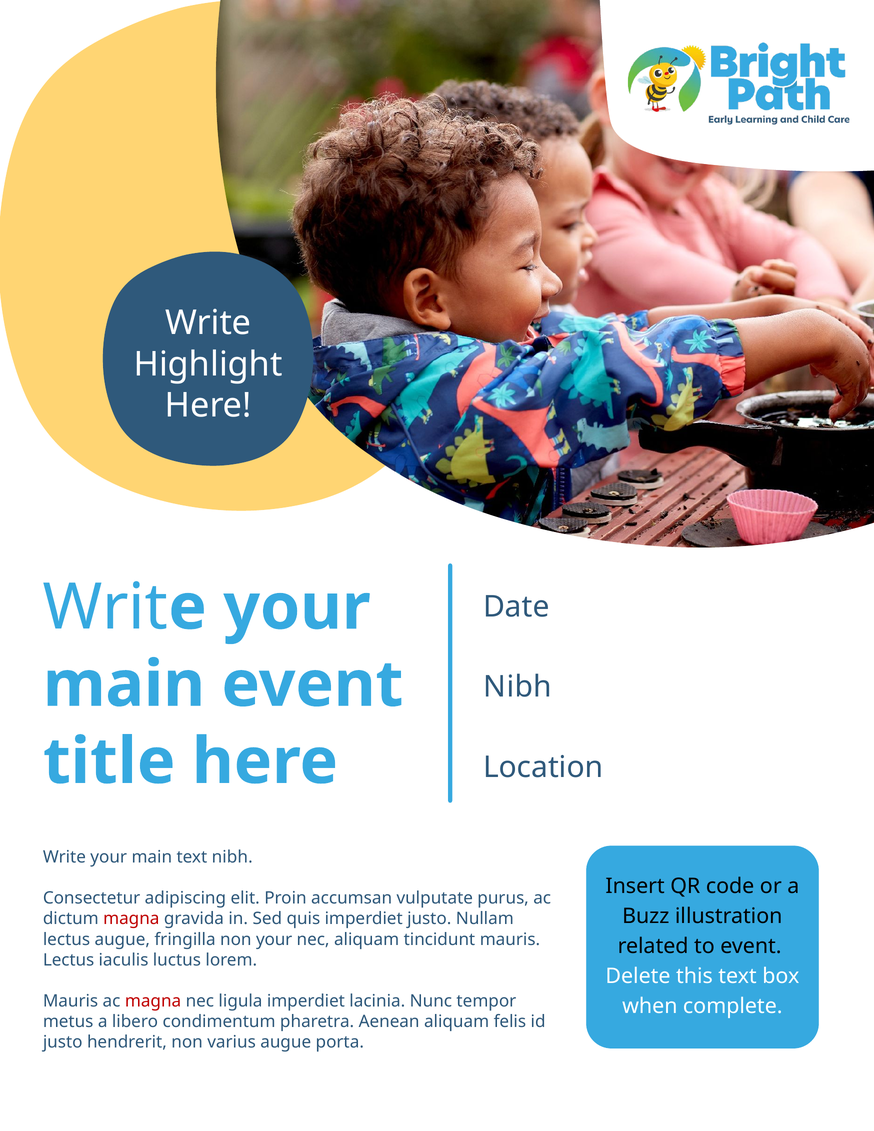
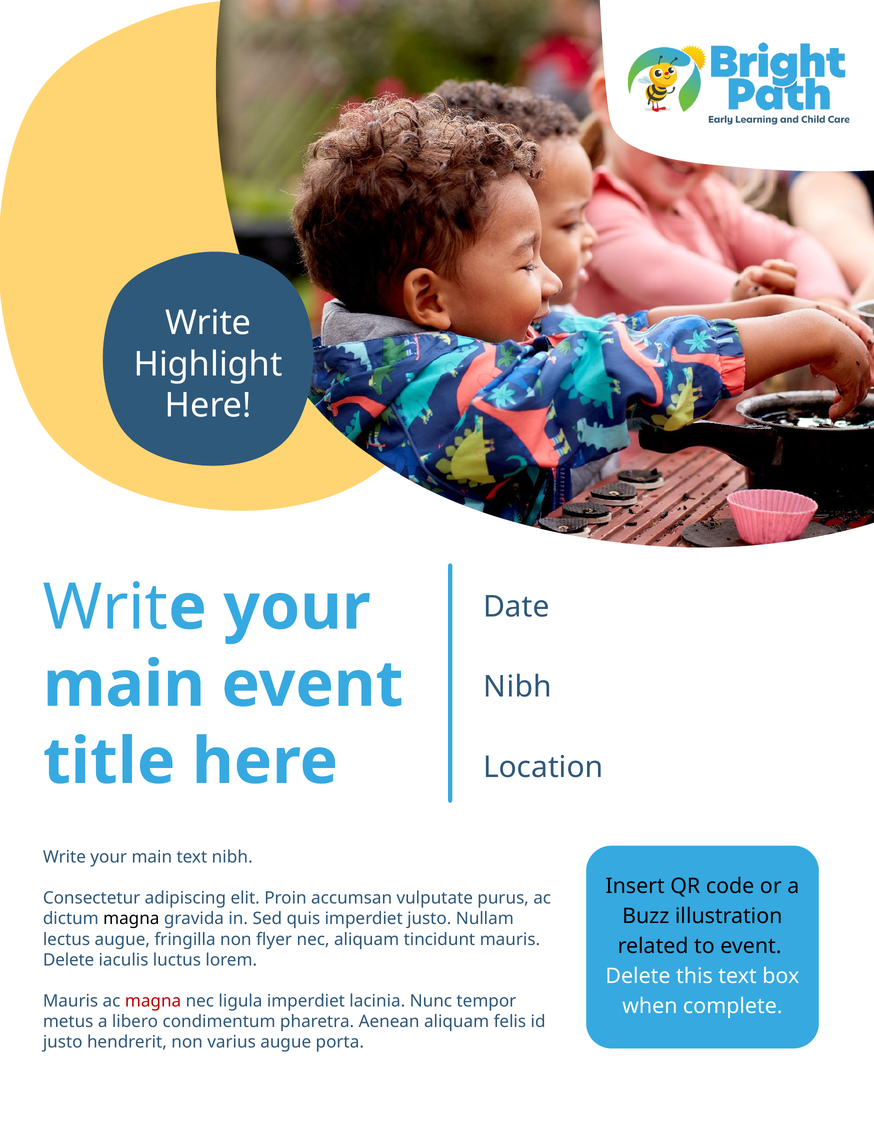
magna colour: red -> black (131, 919)
non your: your -> flyer (274, 939)
Lectus: Lectus -> Delete (69, 960)
